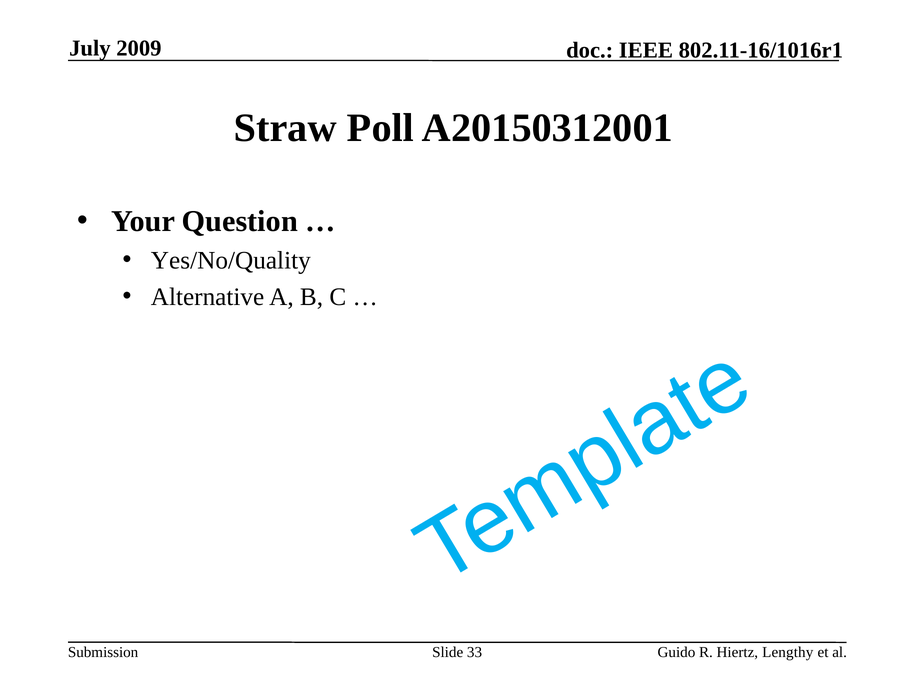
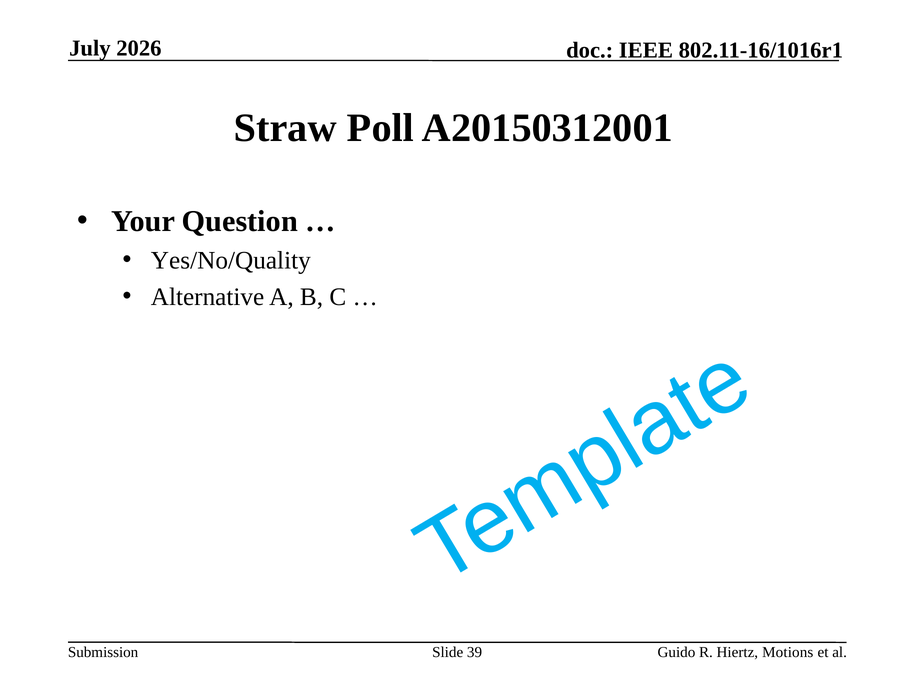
2009: 2009 -> 2026 (139, 48)
33: 33 -> 39 (475, 652)
Lengthy: Lengthy -> Motions (788, 652)
